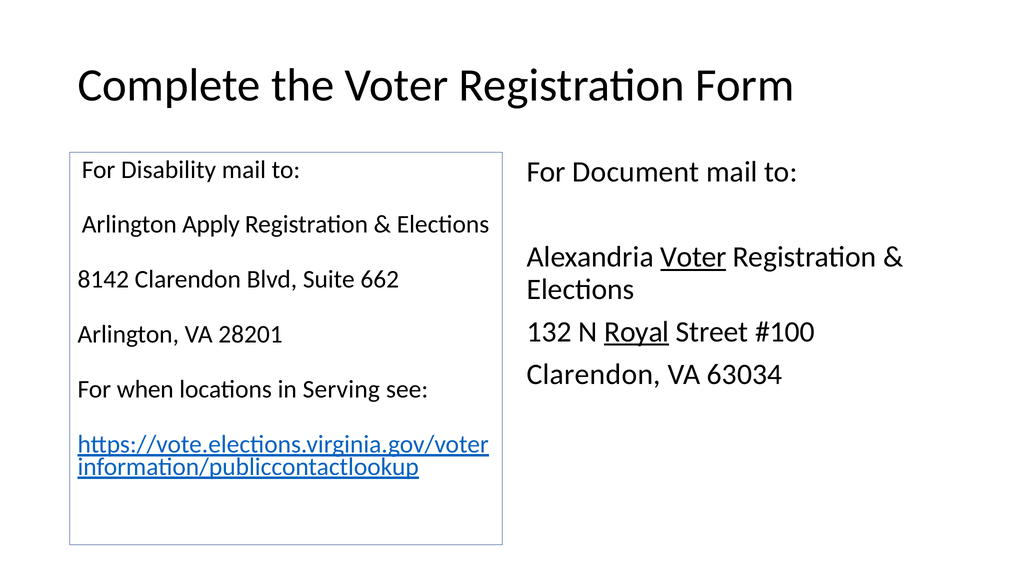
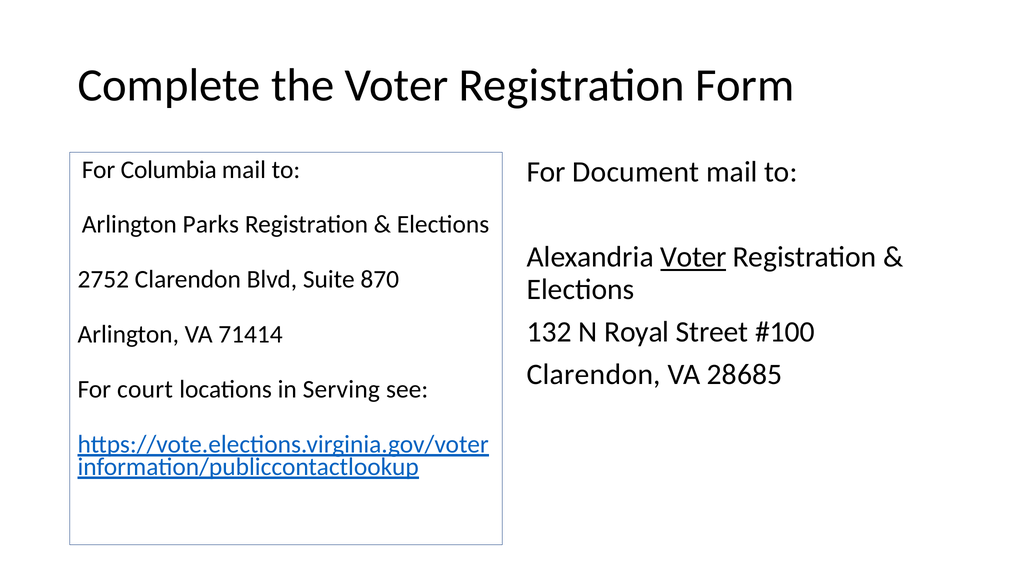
Disability: Disability -> Columbia (169, 170)
Apply: Apply -> Parks (211, 225)
8142: 8142 -> 2752 (103, 279)
662: 662 -> 870 (380, 279)
Royal underline: present -> none (637, 332)
28201: 28201 -> 71414 (251, 334)
63034: 63034 -> 28685 (745, 375)
when: when -> court (145, 389)
